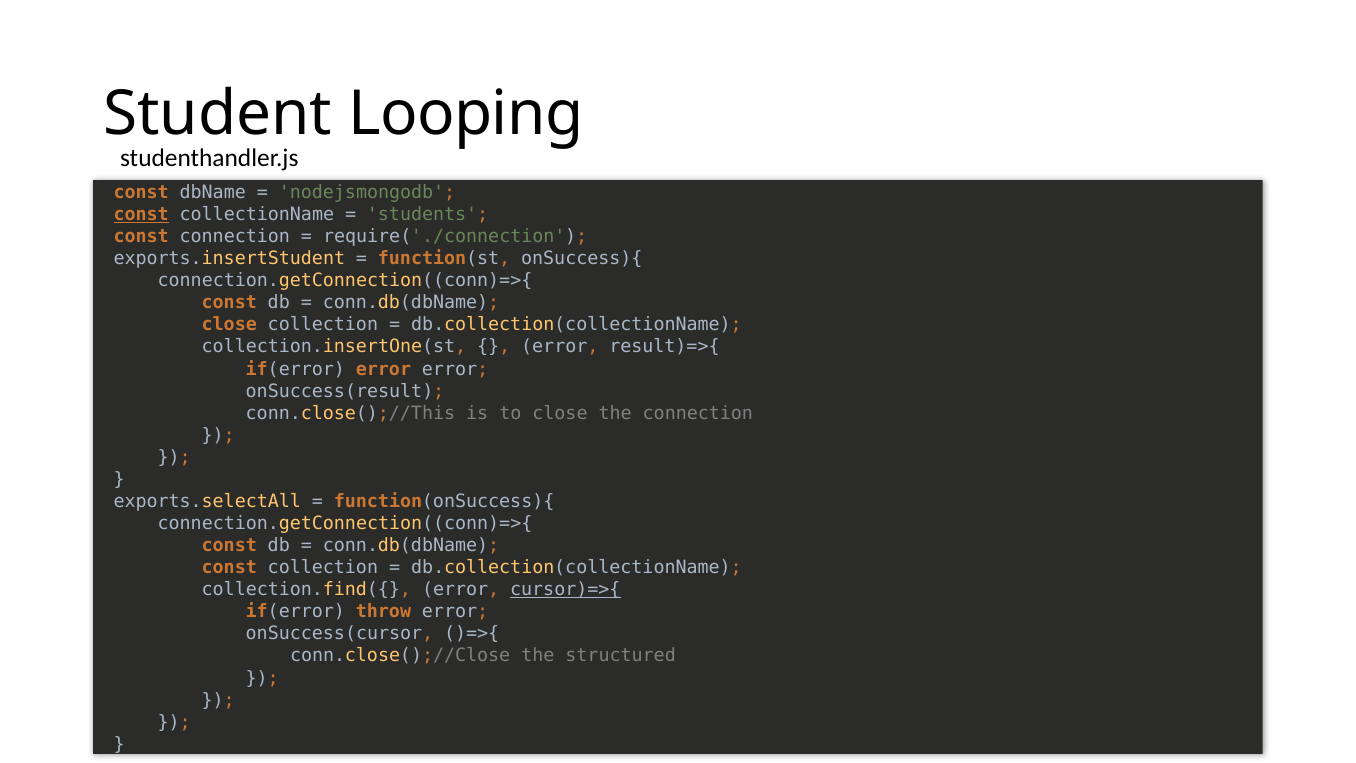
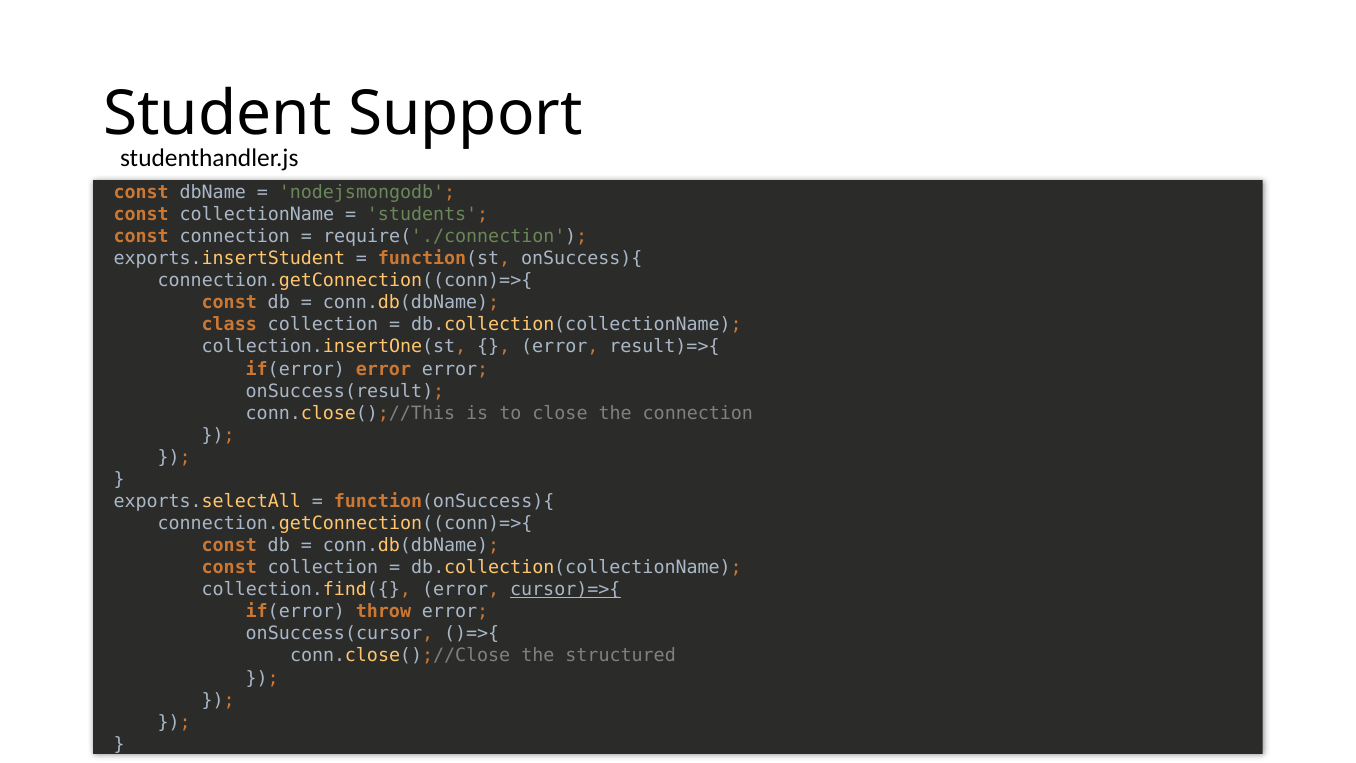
Looping: Looping -> Support (466, 114)
const underline: present -> none (141, 214)
close: close -> class (229, 325)
